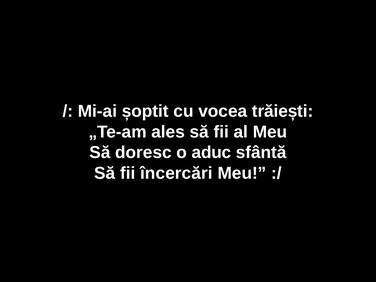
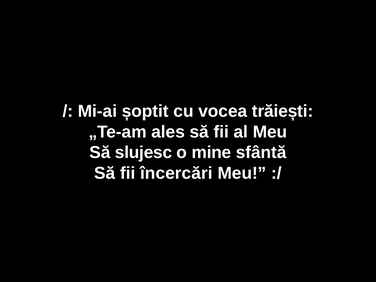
doresc: doresc -> slujesc (144, 153)
aduc: aduc -> mine (211, 153)
